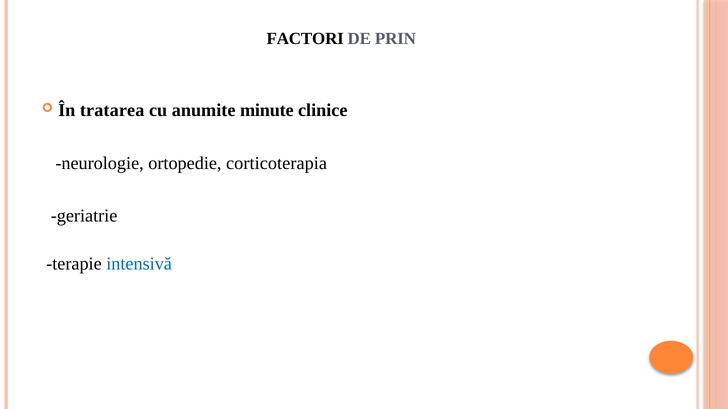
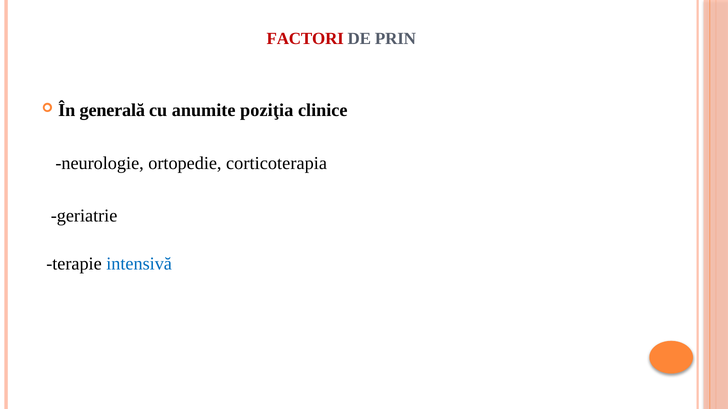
FACTORI colour: black -> red (305, 39)
tratarea: tratarea -> generală (112, 110)
minute: minute -> poziţia (267, 110)
